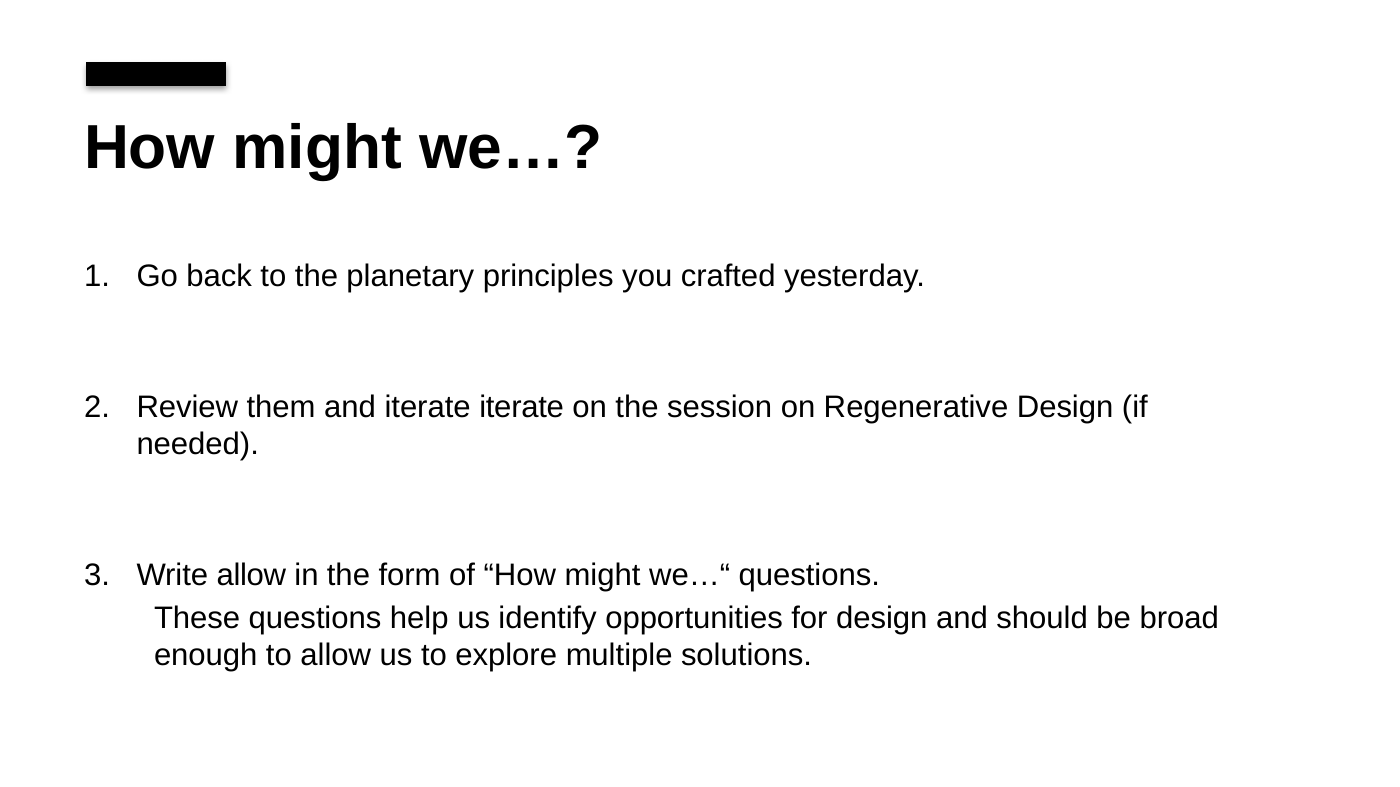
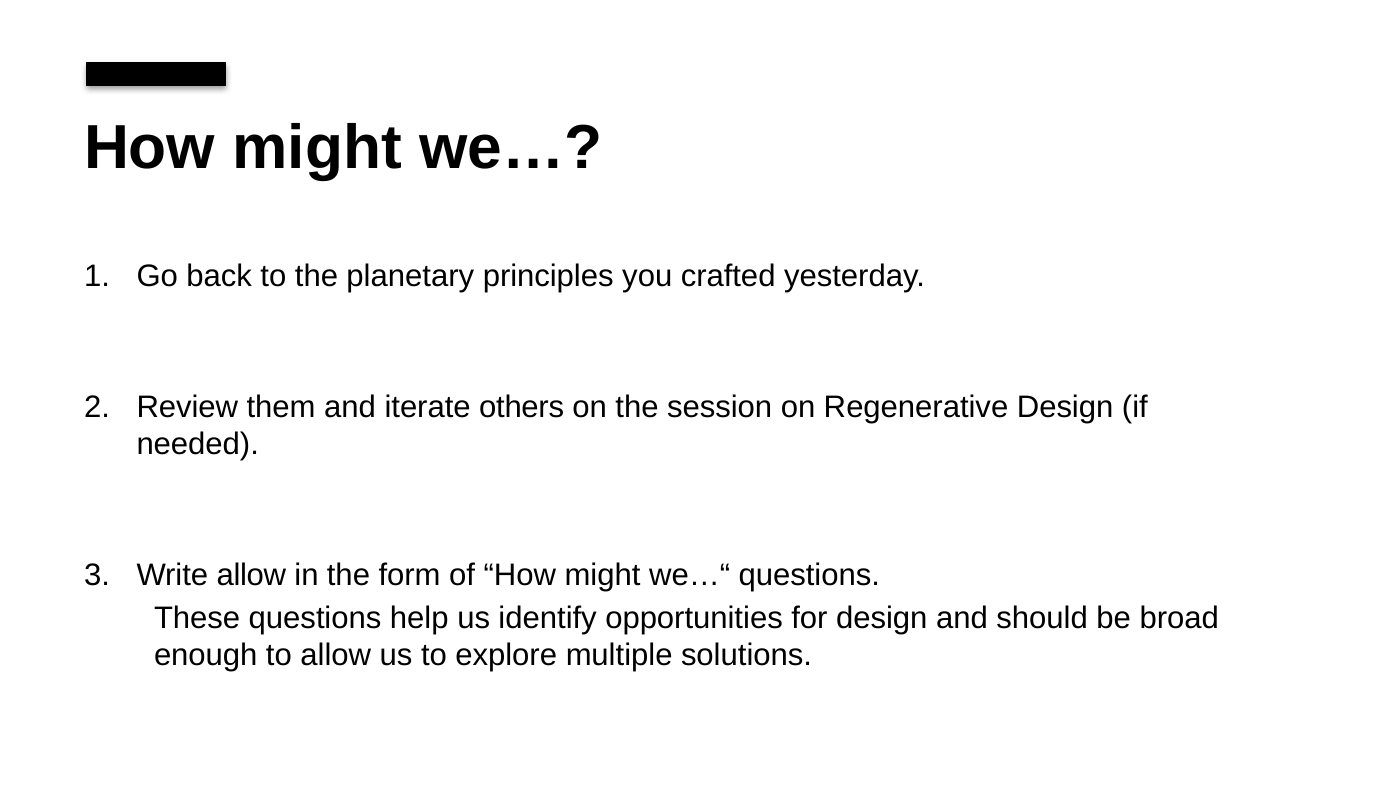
iterate iterate: iterate -> others (522, 407)
